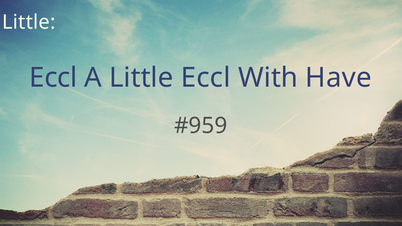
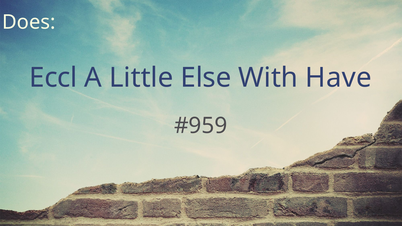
Little: Little -> Does (29, 22)
Little Eccl: Eccl -> Else (206, 78)
